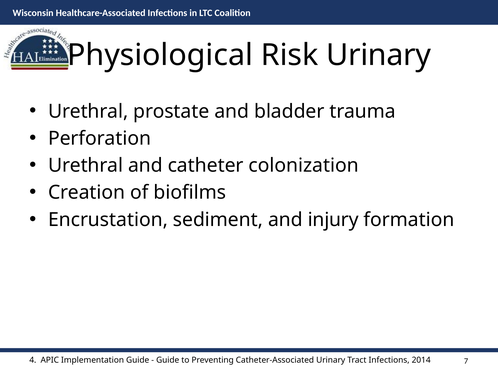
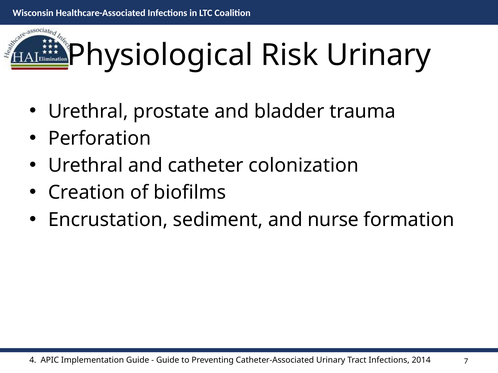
injury: injury -> nurse (333, 220)
